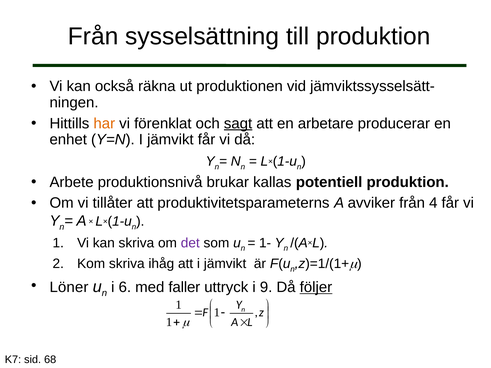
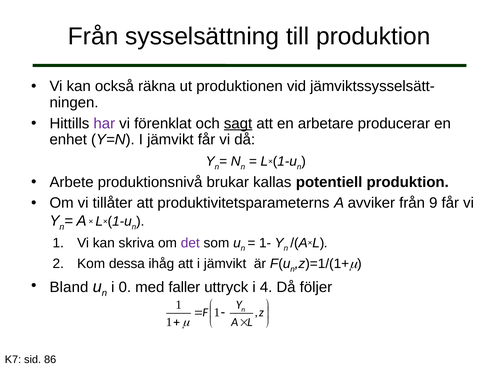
har colour: orange -> purple (104, 124)
4: 4 -> 9 (433, 203)
Kom skriva: skriva -> dessa (127, 264)
Löner: Löner -> Bland (69, 287)
6: 6 -> 0 (125, 287)
9: 9 -> 4 (266, 287)
följer underline: present -> none (316, 287)
68: 68 -> 86 (50, 360)
